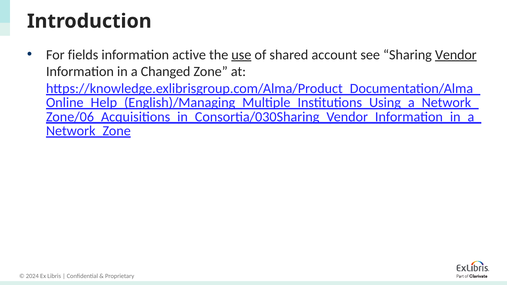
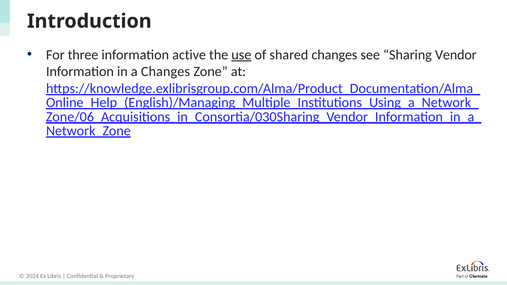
fields: fields -> three (83, 55)
shared account: account -> changes (334, 55)
Vendor underline: present -> none (456, 55)
a Changed: Changed -> Changes (165, 72)
